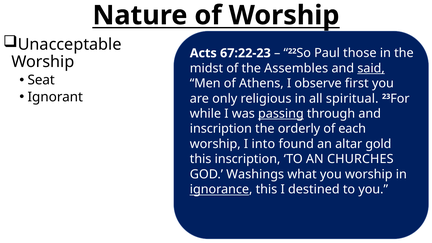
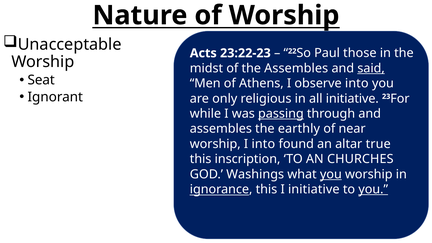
67:22-23: 67:22-23 -> 23:22-23 (245, 53)
observe first: first -> into (357, 83)
all spiritual: spiritual -> initiative (352, 99)
inscription: inscription -> assembles (221, 129)
orderly: orderly -> earthly (299, 129)
each: each -> near (352, 129)
gold: gold -> true (378, 144)
you underline: none -> present (331, 174)
I destined: destined -> initiative (314, 189)
you underline: none -> present (373, 189)
